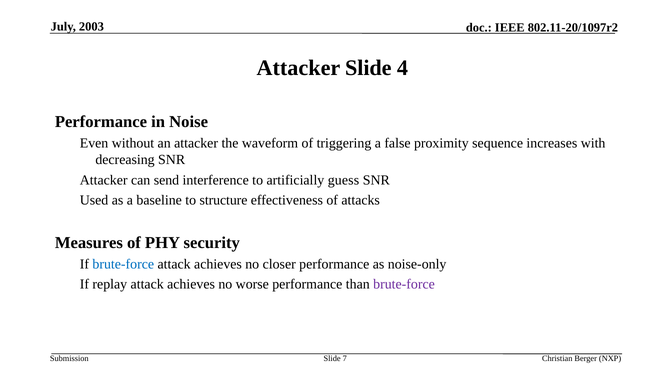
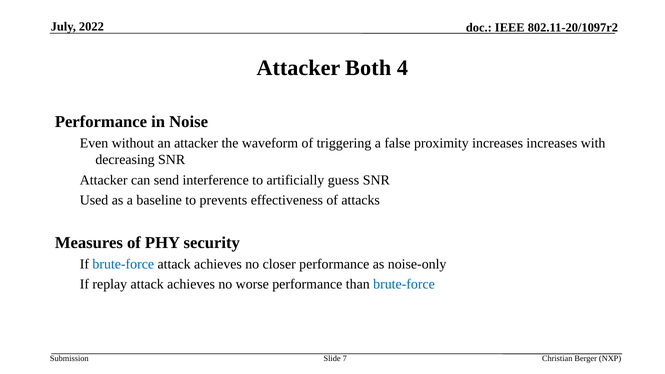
2003: 2003 -> 2022 (91, 26)
Attacker Slide: Slide -> Both (368, 68)
proximity sequence: sequence -> increases (498, 143)
structure: structure -> prevents (223, 200)
brute-force colour: purple -> blue (404, 284)
